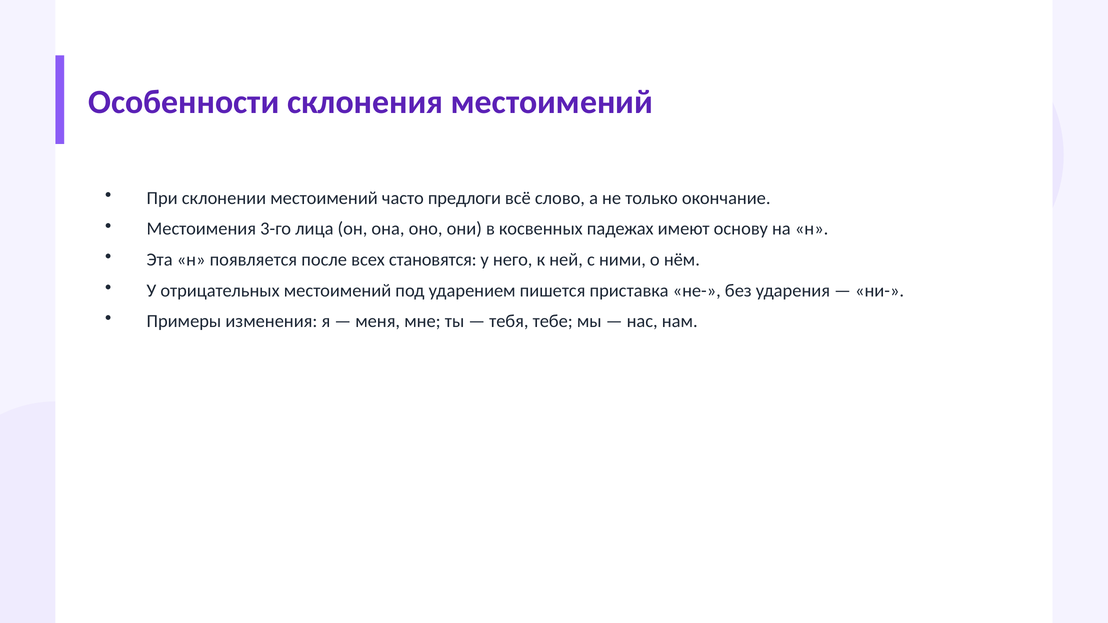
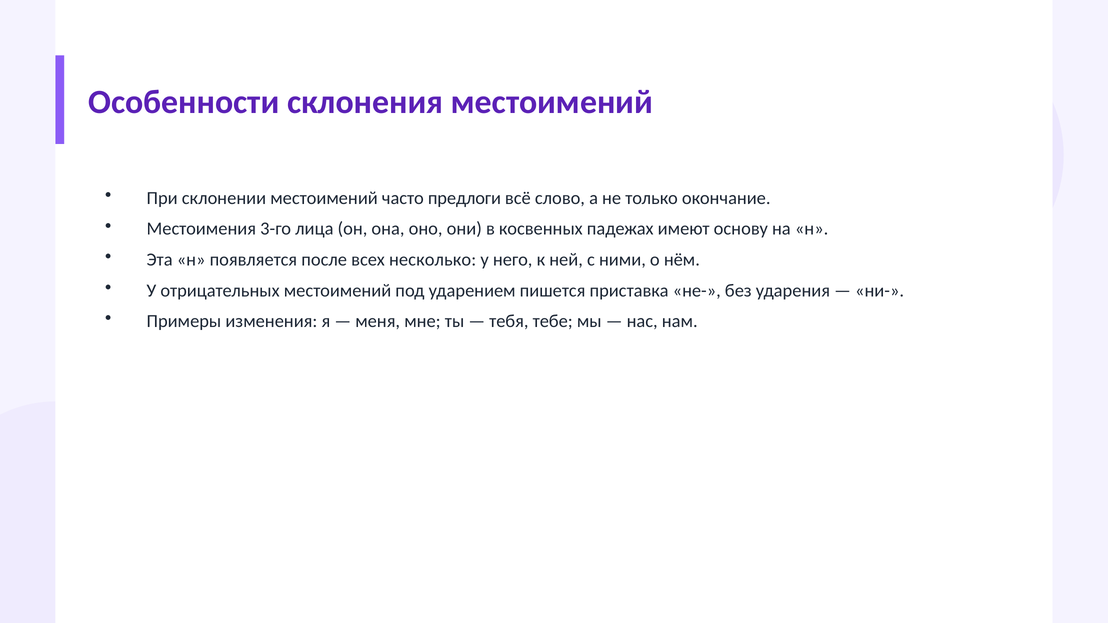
становятся: становятся -> несколько (433, 260)
